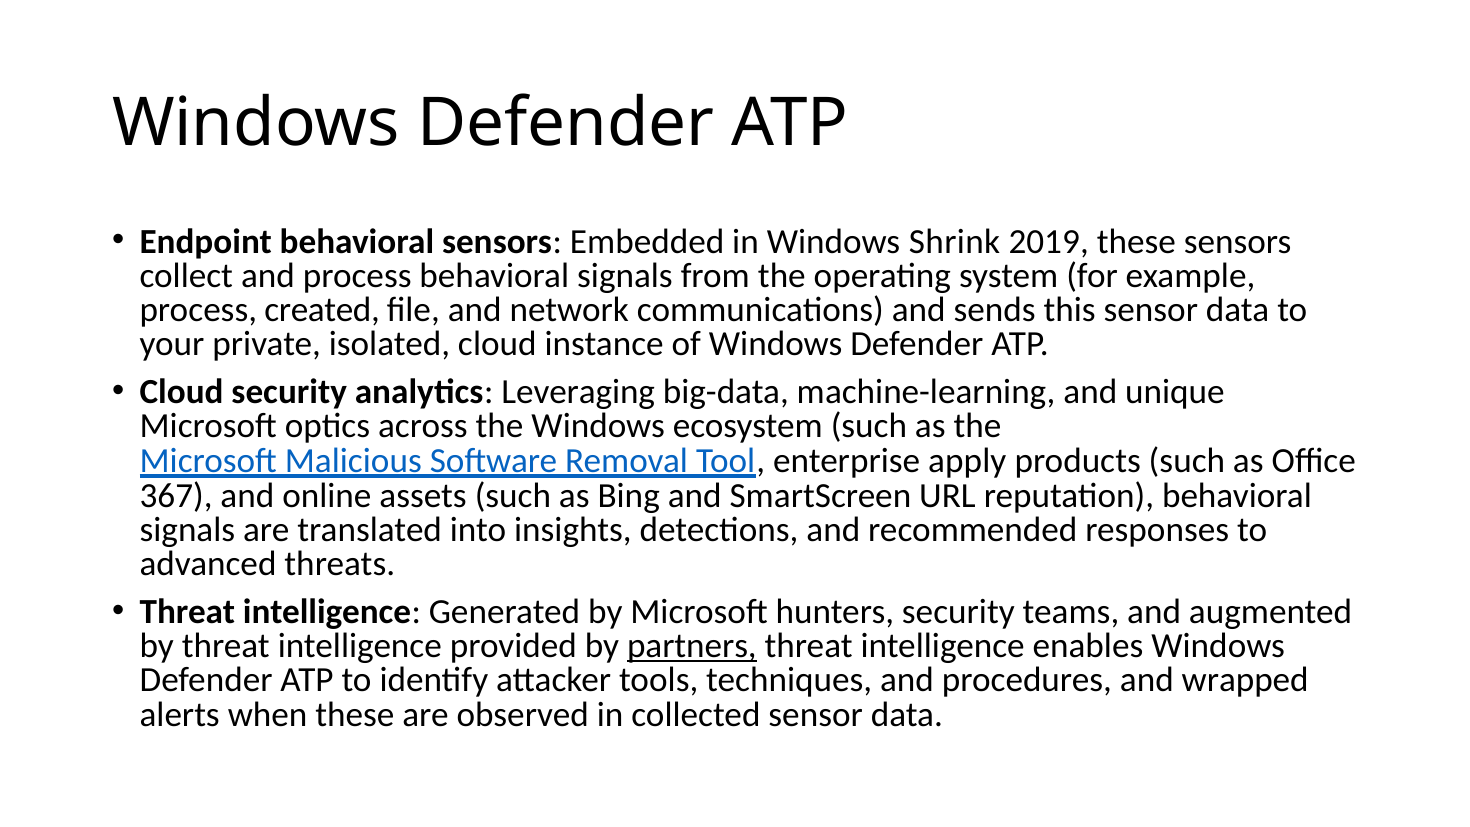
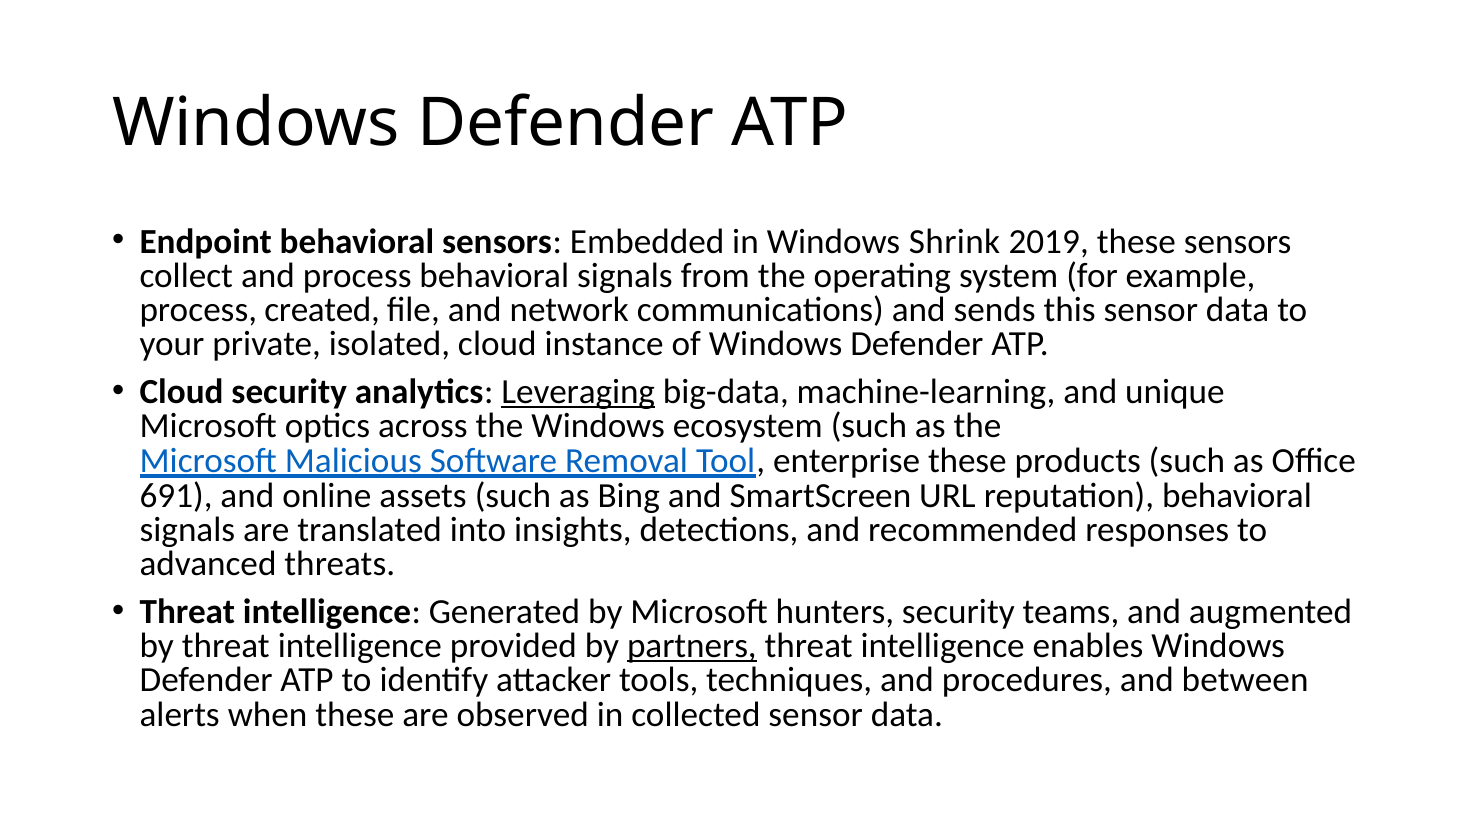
Leveraging underline: none -> present (578, 392)
enterprise apply: apply -> these (967, 461)
367: 367 -> 691 (176, 495)
wrapped: wrapped -> between (1245, 680)
